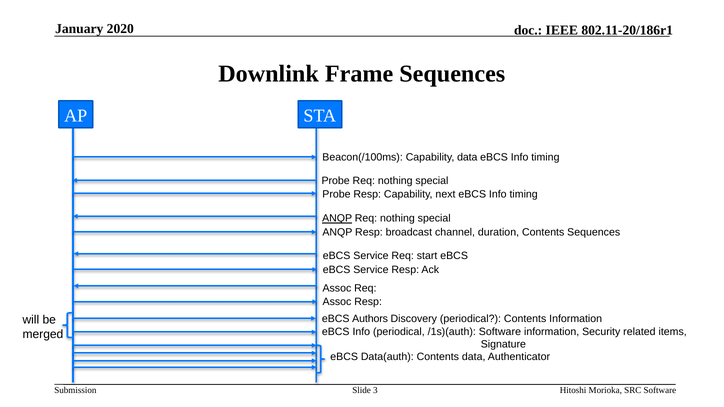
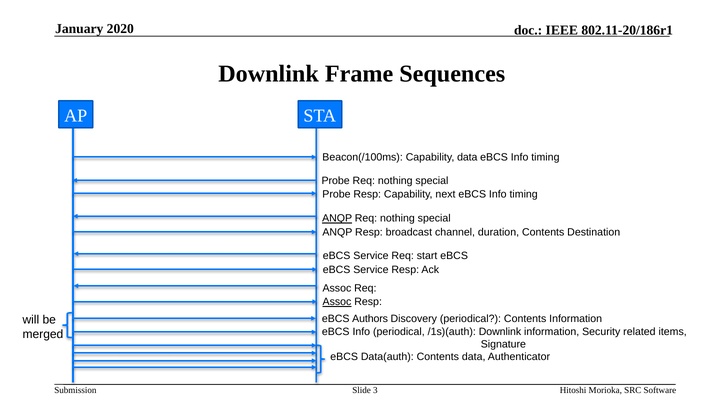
Contents Sequences: Sequences -> Destination (594, 232)
Assoc underline: none -> present (337, 302)
/1s)(auth Software: Software -> Downlink (500, 332)
